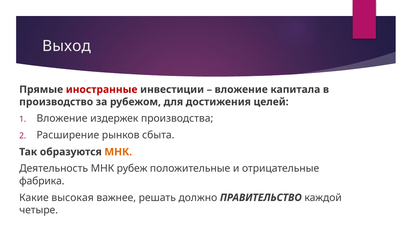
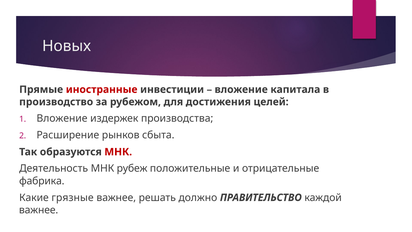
Выход: Выход -> Новых (67, 46)
МНК colour: orange -> red (118, 152)
высокая: высокая -> грязные (73, 197)
четыре: четыре -> важнее (39, 210)
